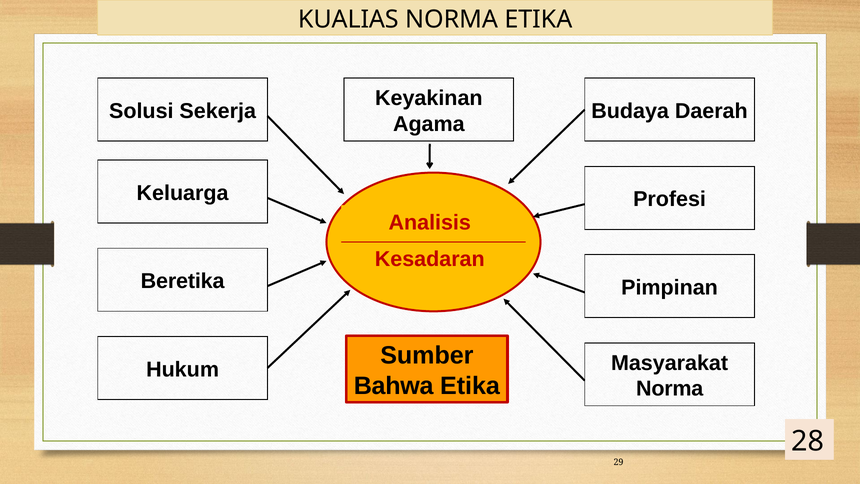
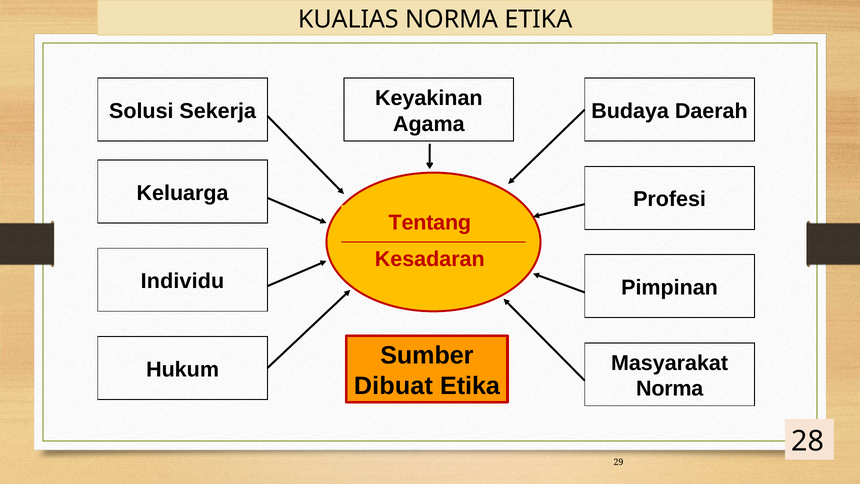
Analisis: Analisis -> Tentang (430, 223)
Beretika: Beretika -> Individu (182, 281)
Bahwa: Bahwa -> Dibuat (393, 386)
